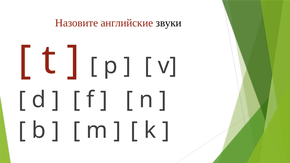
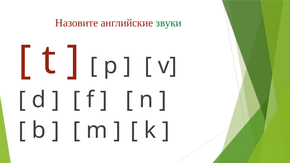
звуки colour: black -> green (169, 23)
